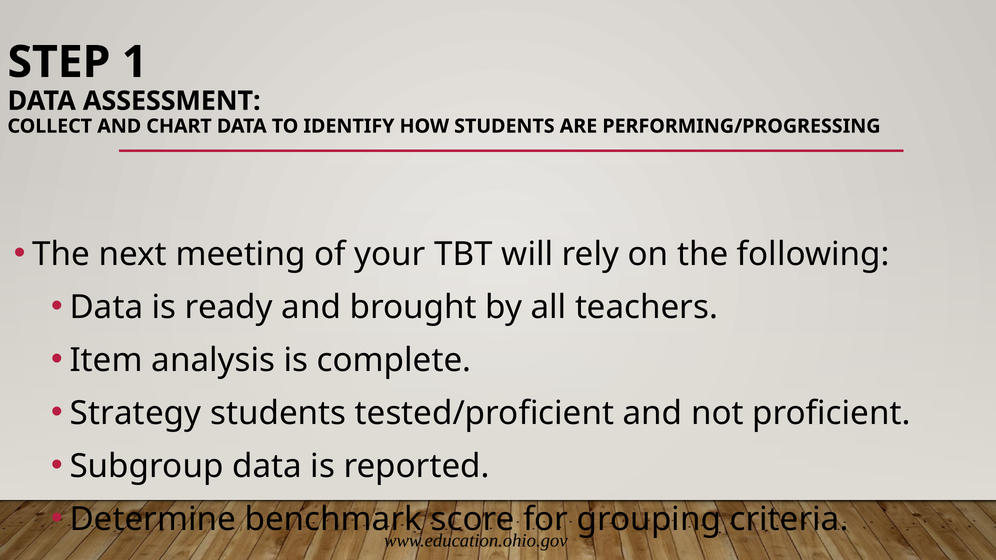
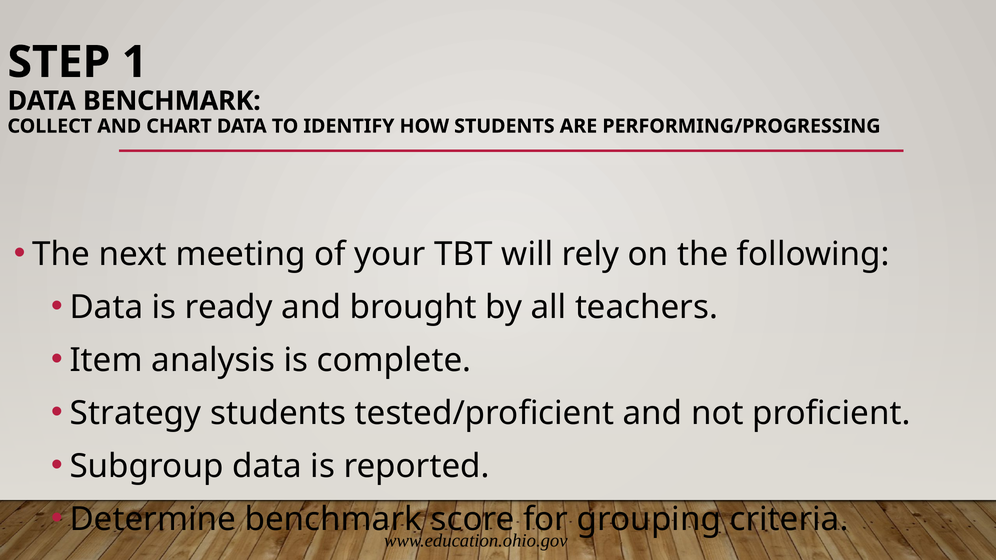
DATA ASSESSMENT: ASSESSMENT -> BENCHMARK (172, 101)
